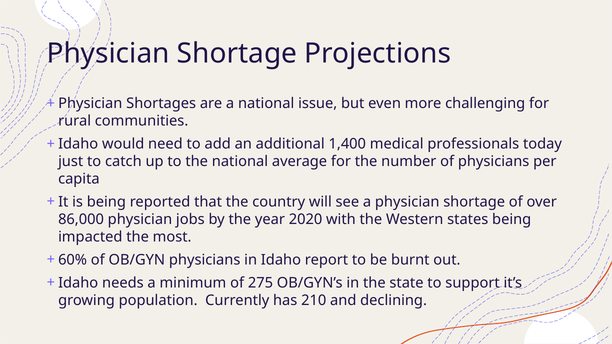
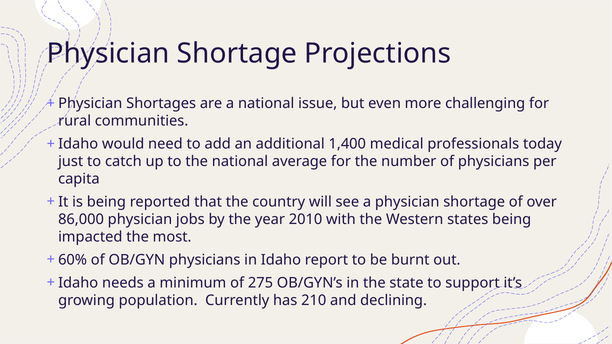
2020: 2020 -> 2010 (306, 219)
